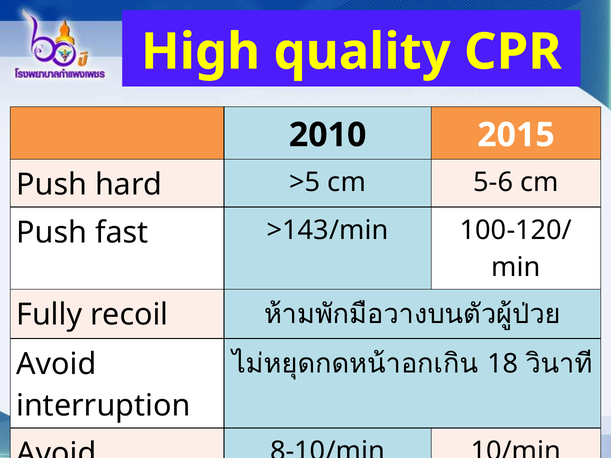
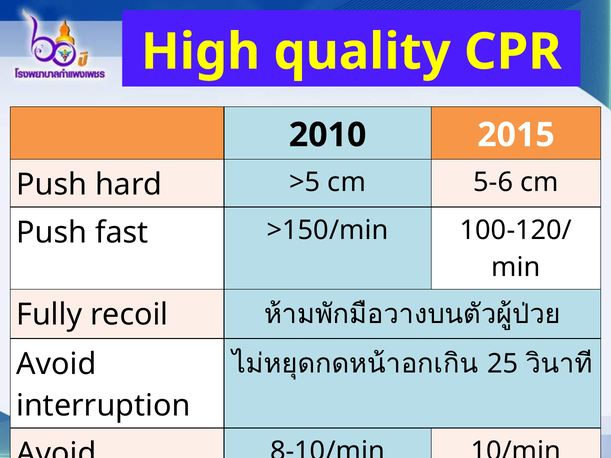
>143/min: >143/min -> >150/min (328, 230)
18: 18 -> 25 (503, 364)
